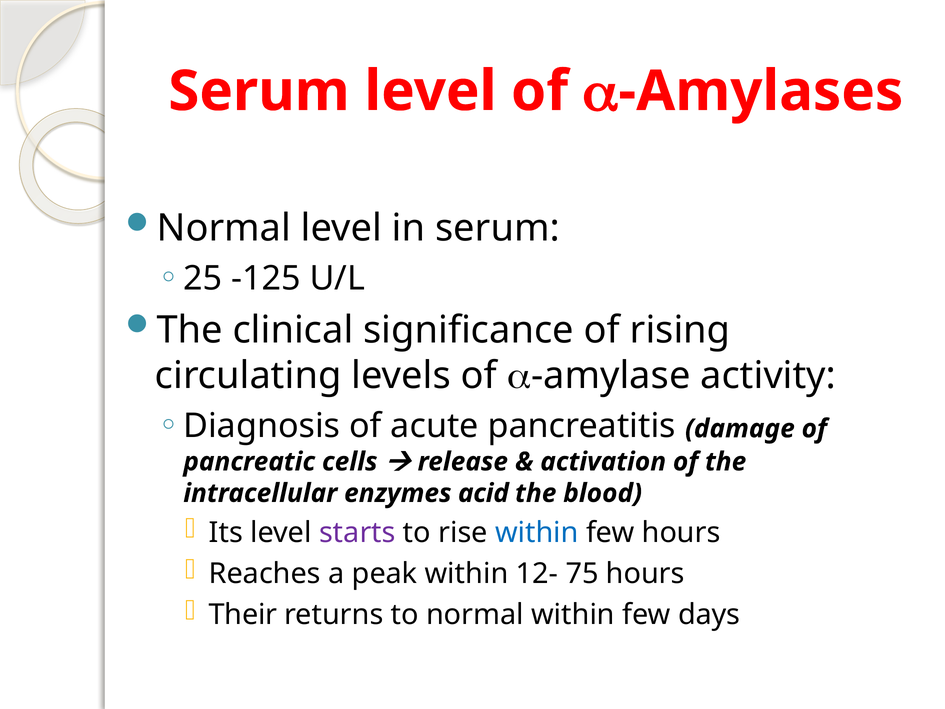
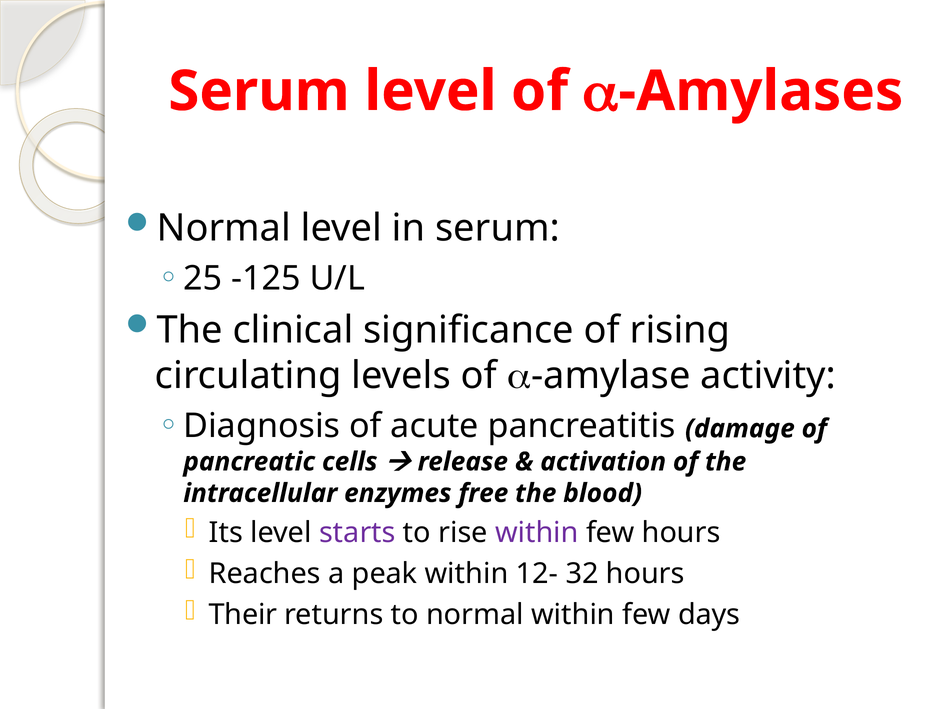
acid: acid -> free (483, 493)
within colour: blue -> purple (537, 533)
75: 75 -> 32 (582, 574)
